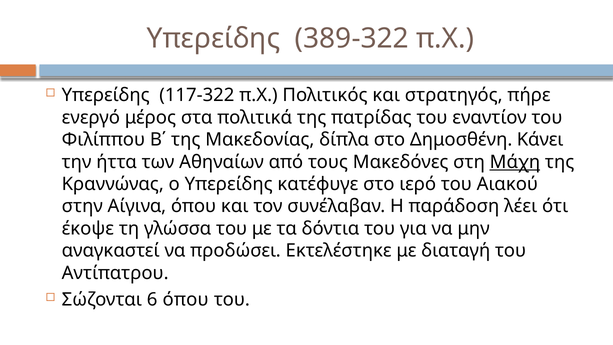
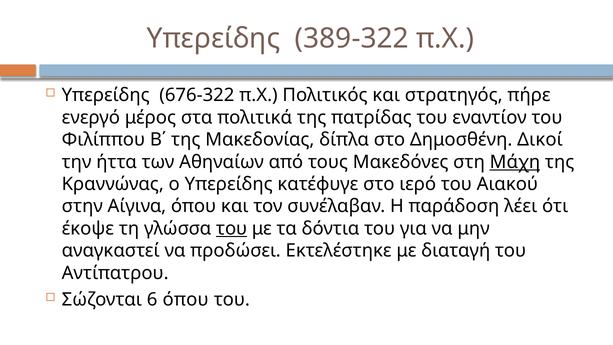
117-322: 117-322 -> 676-322 (197, 95)
Κάνει: Κάνει -> Δικοί (540, 140)
του underline: none -> present (232, 228)
